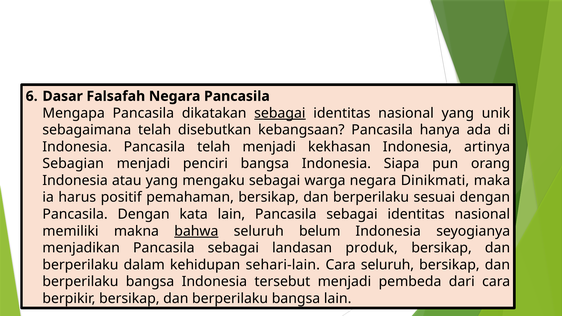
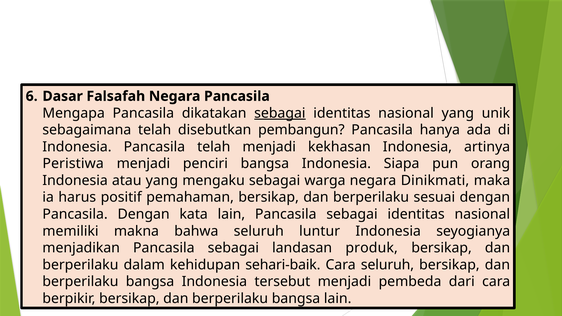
kebangsaan: kebangsaan -> pembangun (301, 130)
Sebagian: Sebagian -> Peristiwa (73, 164)
bahwa underline: present -> none (196, 231)
belum: belum -> luntur (320, 231)
sehari-lain: sehari-lain -> sehari-baik (283, 265)
